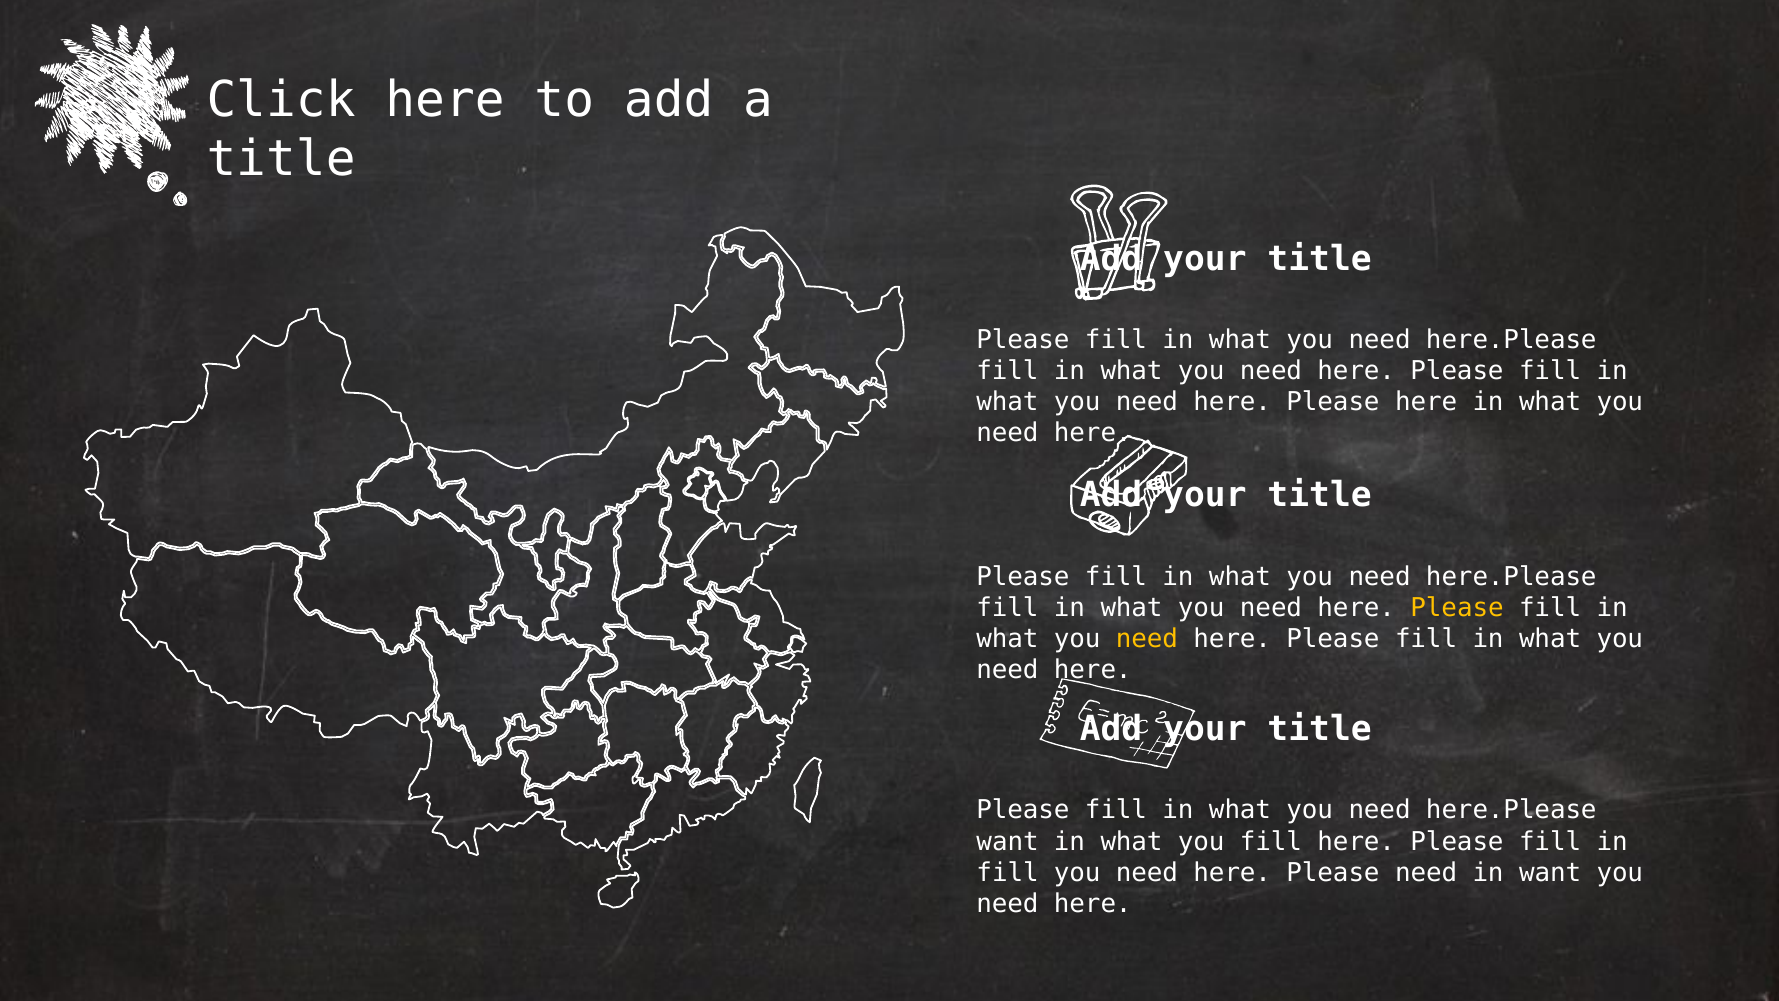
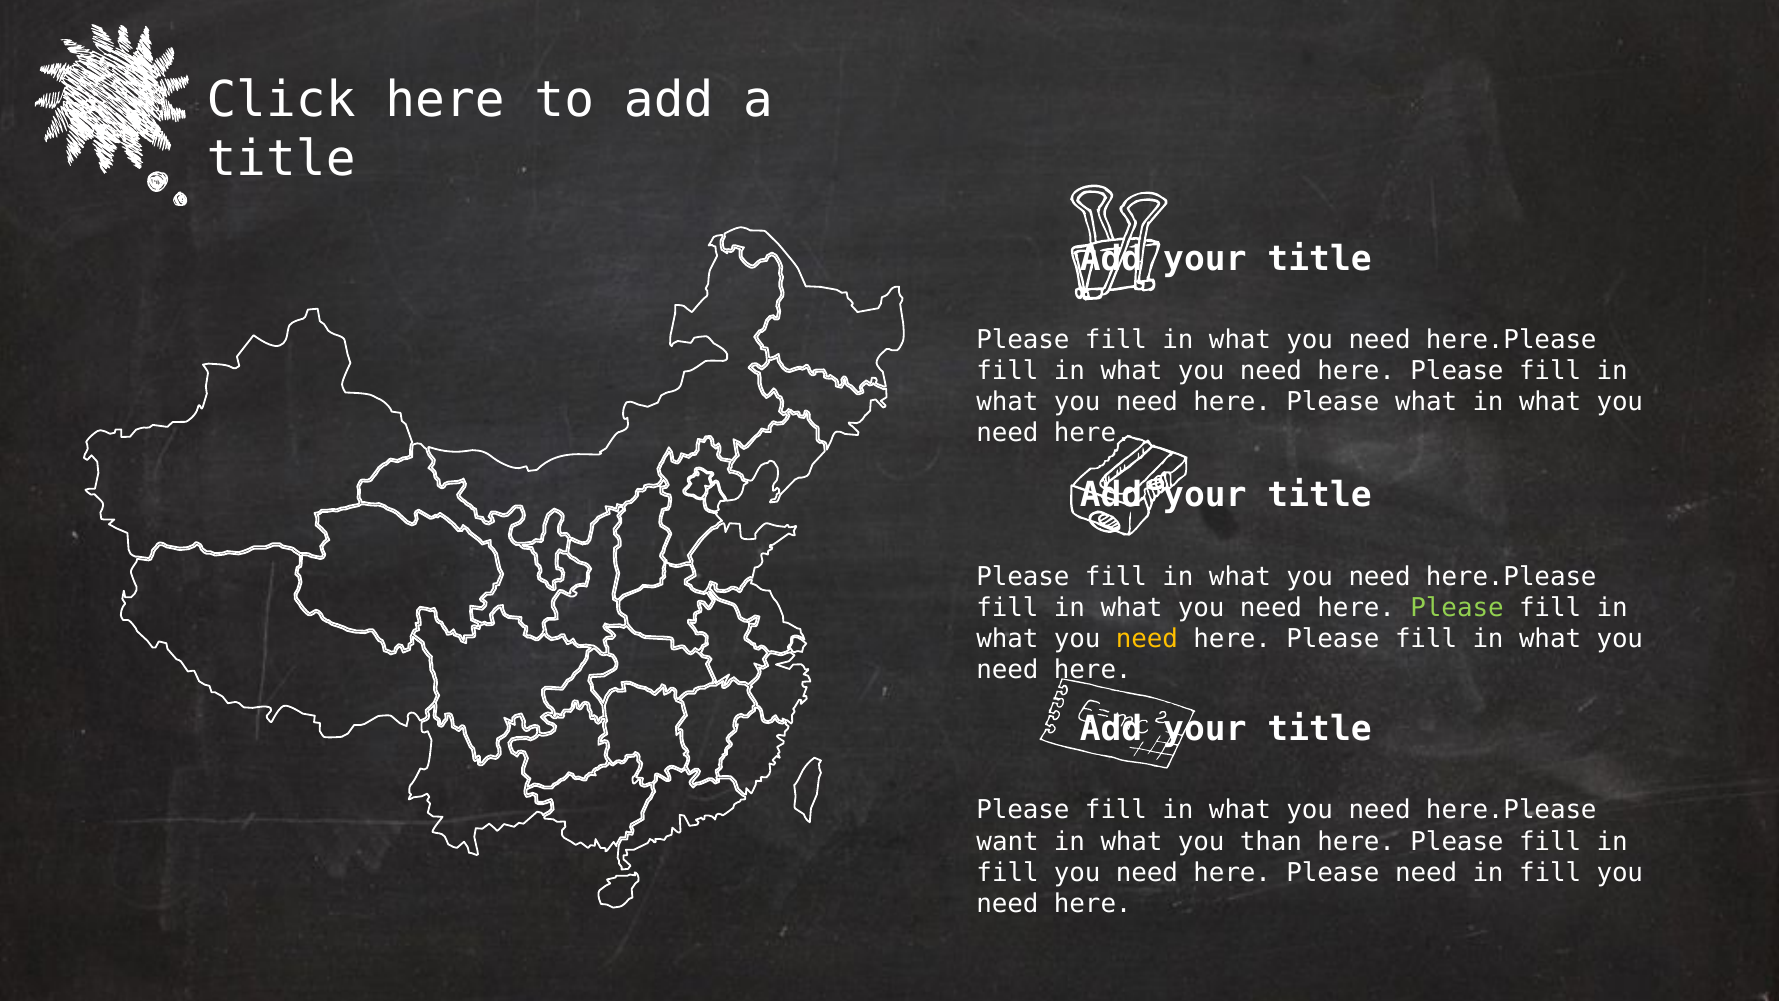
Please here: here -> what (1426, 402)
Please colour: yellow -> light green (1457, 608)
you fill: fill -> than (1271, 841)
want: want -> fill (1550, 872)
